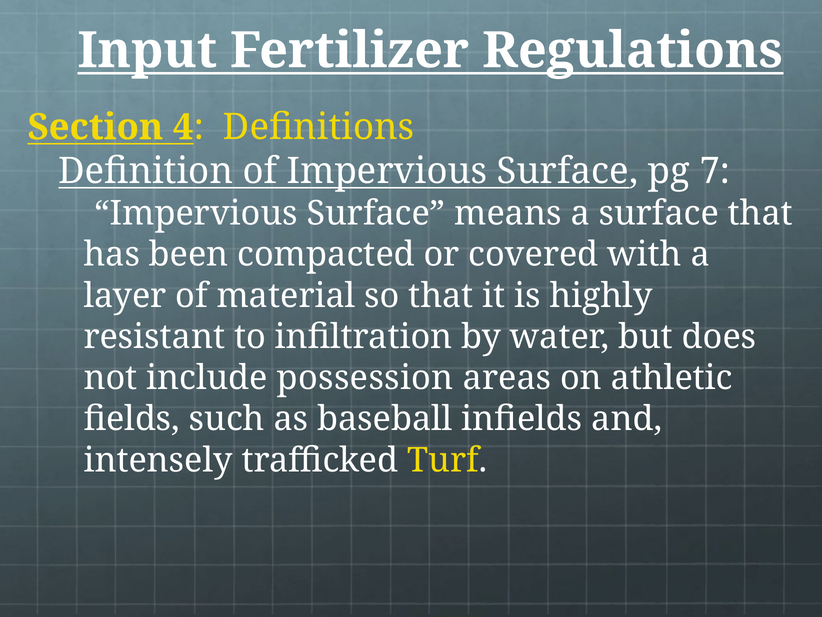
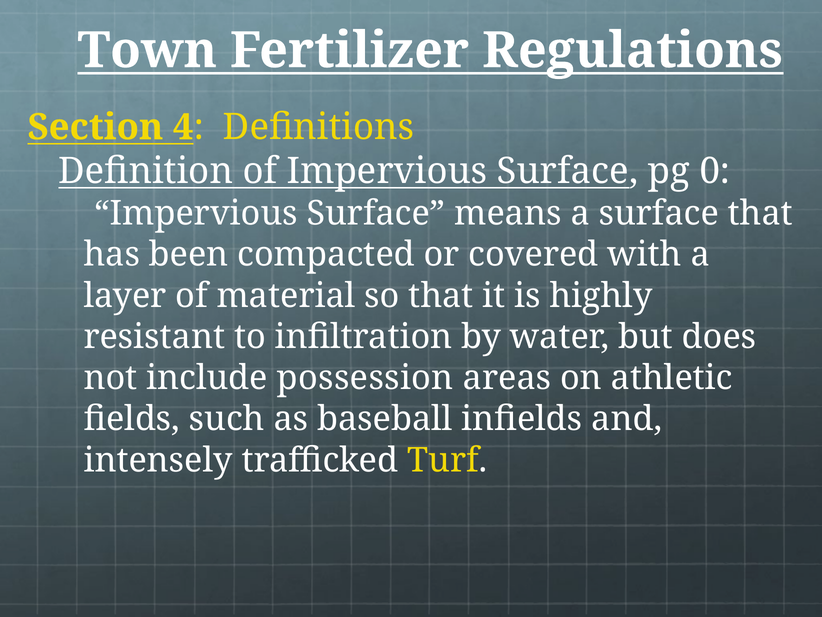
Input: Input -> Town (147, 51)
7: 7 -> 0 (715, 171)
